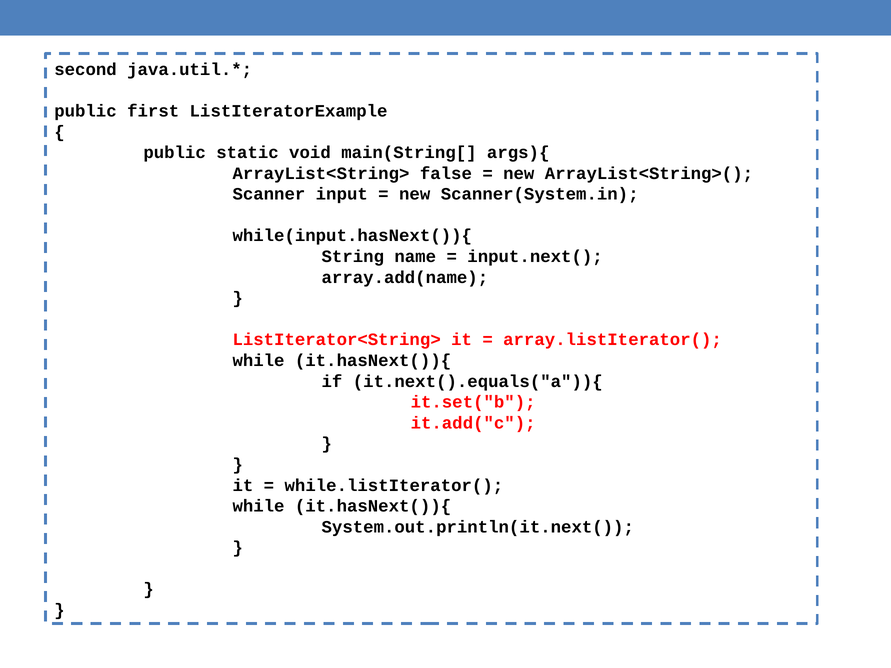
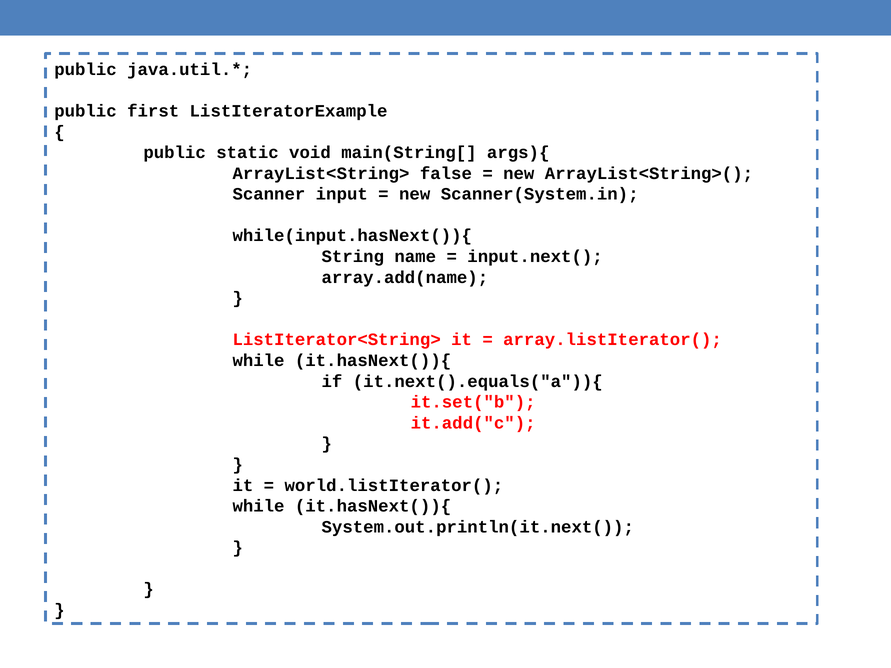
second: second -> public (86, 69)
while.listIterator(: while.listIterator( -> world.listIterator( (394, 485)
